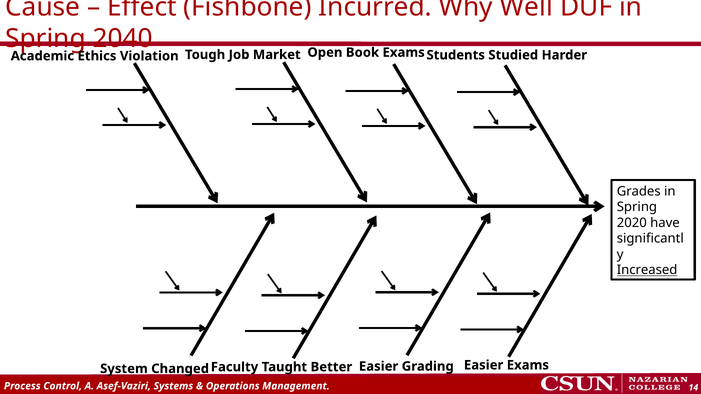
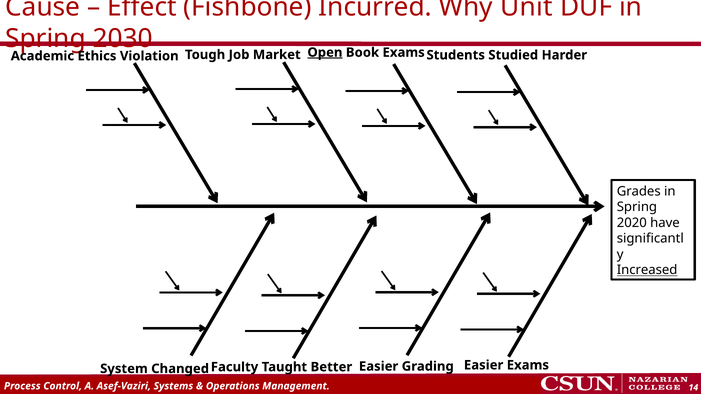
Well: Well -> Unit (526, 7)
2040: 2040 -> 2030 (123, 38)
Open underline: none -> present (325, 53)
